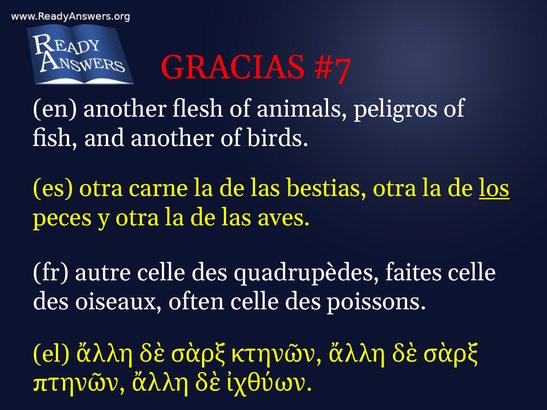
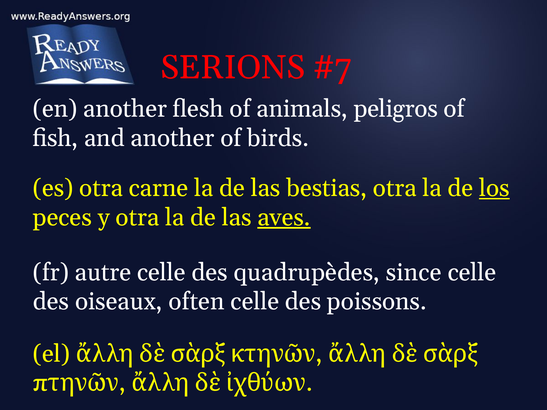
GRACIAS: GRACIAS -> SERIONS (233, 68)
aves underline: none -> present (284, 217)
faites: faites -> since (414, 273)
